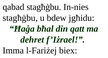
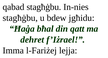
biex: biex -> lejja (68, 51)
